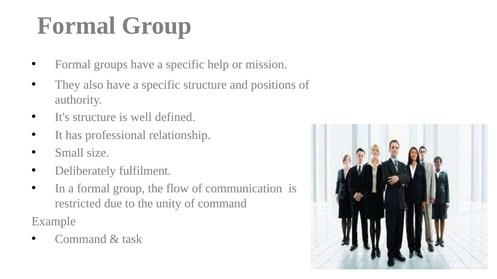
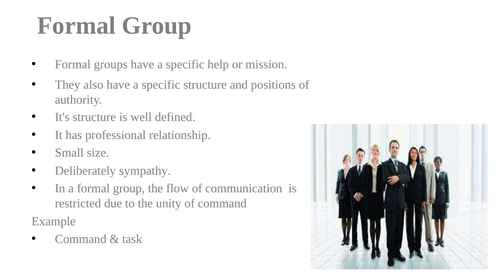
fulfilment: fulfilment -> sympathy (145, 171)
